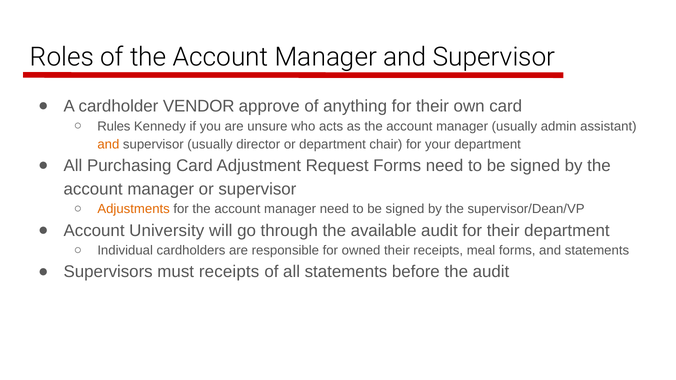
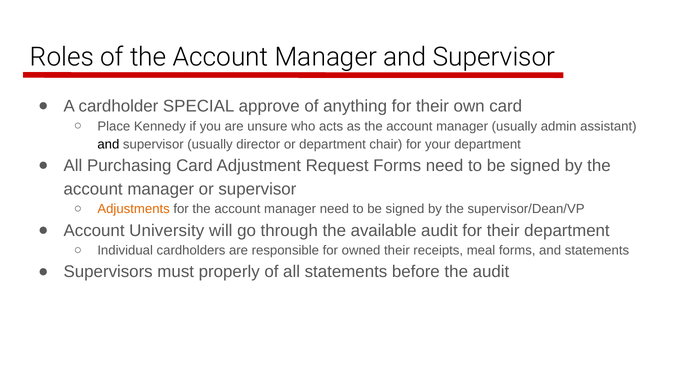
VENDOR: VENDOR -> SPECIAL (199, 106)
Rules: Rules -> Place (114, 126)
and colour: orange -> black (108, 145)
must receipts: receipts -> properly (229, 272)
